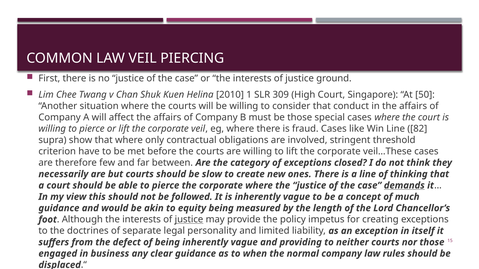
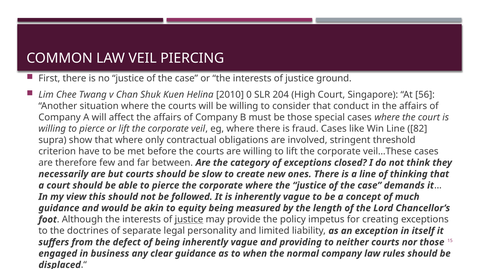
1: 1 -> 0 (249, 95)
309: 309 -> 204 (281, 95)
50: 50 -> 56 (425, 95)
demands underline: present -> none (404, 186)
